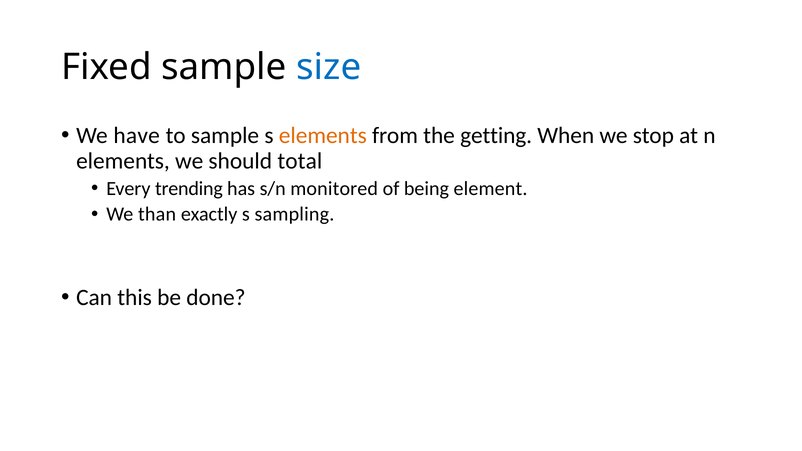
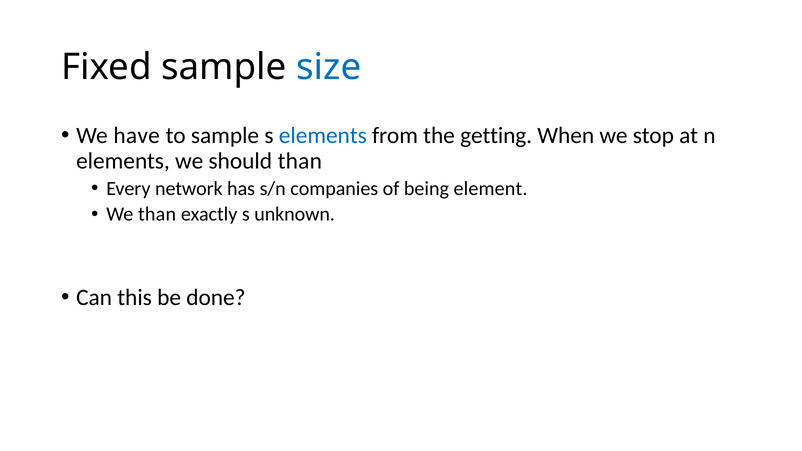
elements colour: orange -> blue (323, 136)
should total: total -> than (300, 161)
trending: trending -> network (189, 189)
monitored: monitored -> companies (334, 189)
sampling: sampling -> unknown (295, 214)
